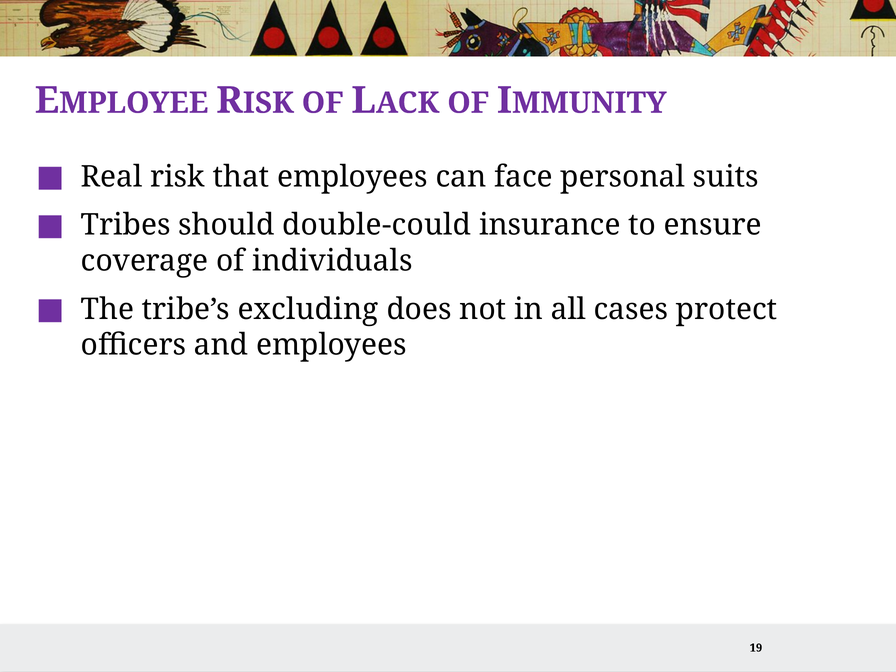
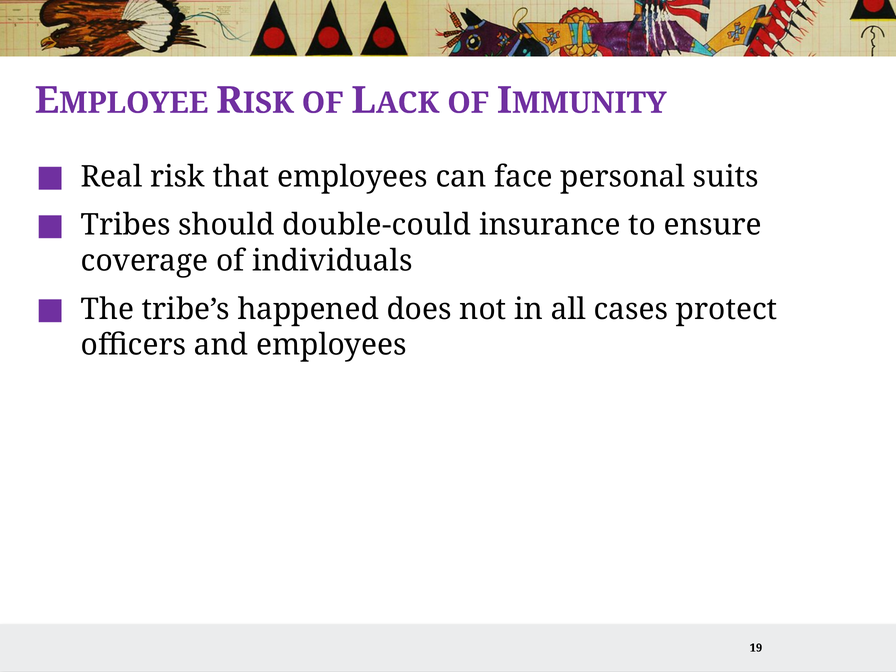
excluding: excluding -> happened (308, 309)
